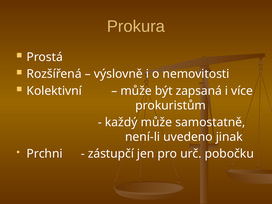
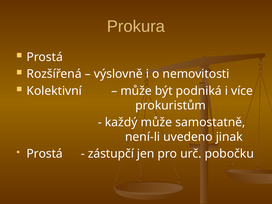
zapsaná: zapsaná -> podniká (199, 91)
Prchni: Prchni -> Prostá (45, 154)
